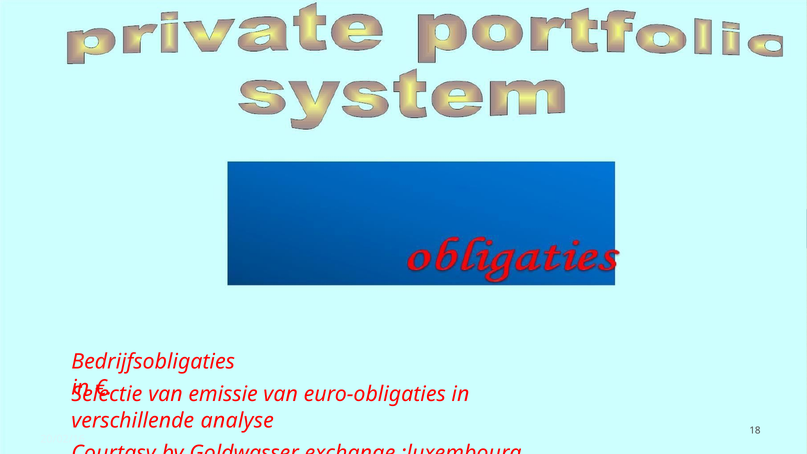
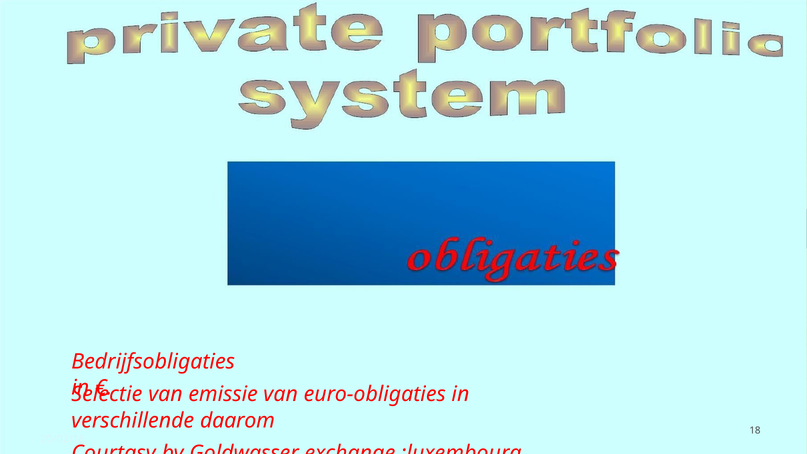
analyse: analyse -> daarom (237, 420)
